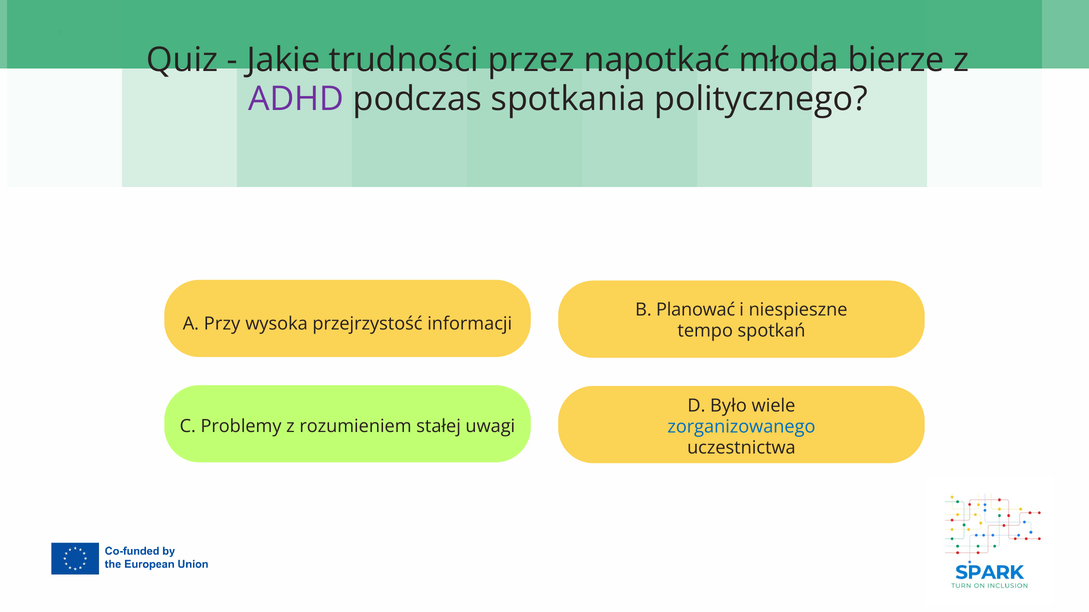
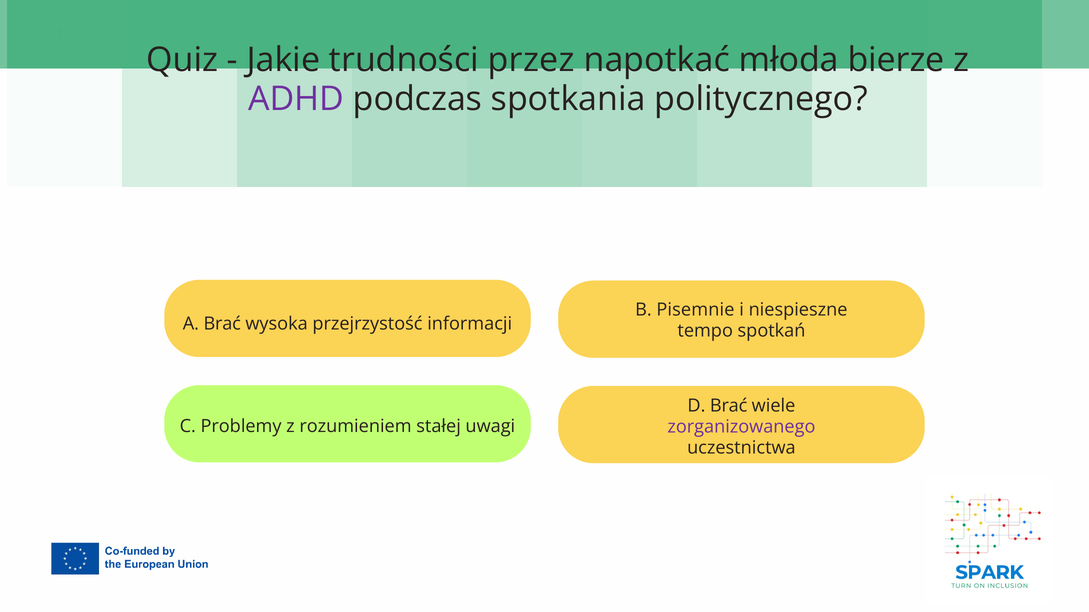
Planować: Planować -> Pisemnie (695, 310)
A Przy: Przy -> Brać (222, 324)
D Było: Było -> Brać (729, 406)
zorganizowanego colour: blue -> purple (741, 427)
